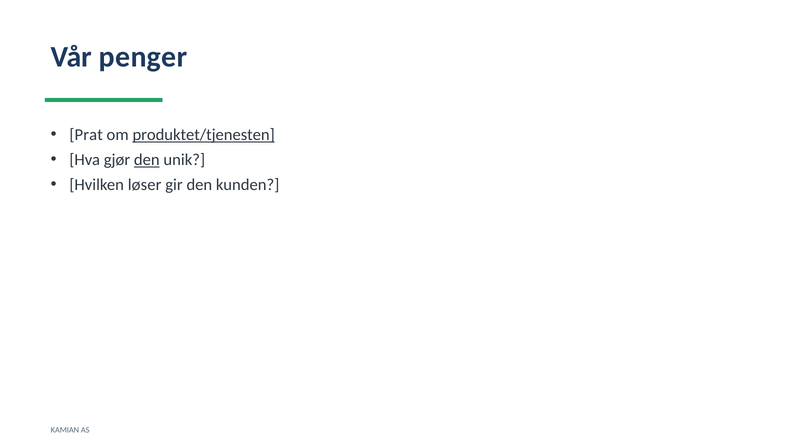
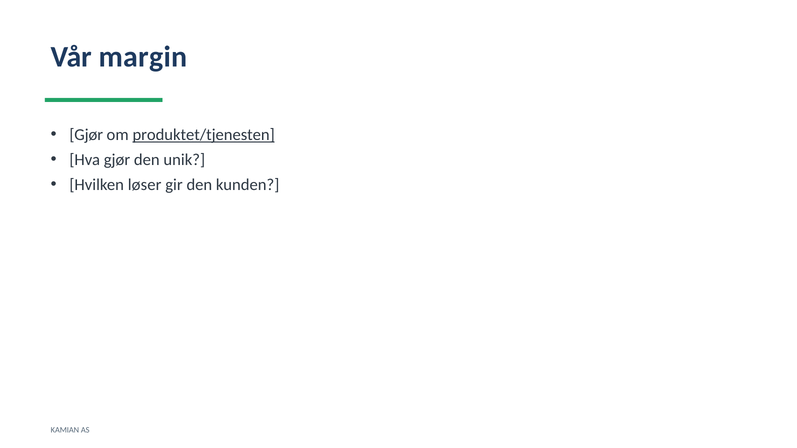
penger: penger -> margin (143, 57)
Prat: Prat -> Gjør (86, 135)
den underline: present -> none (147, 160)
